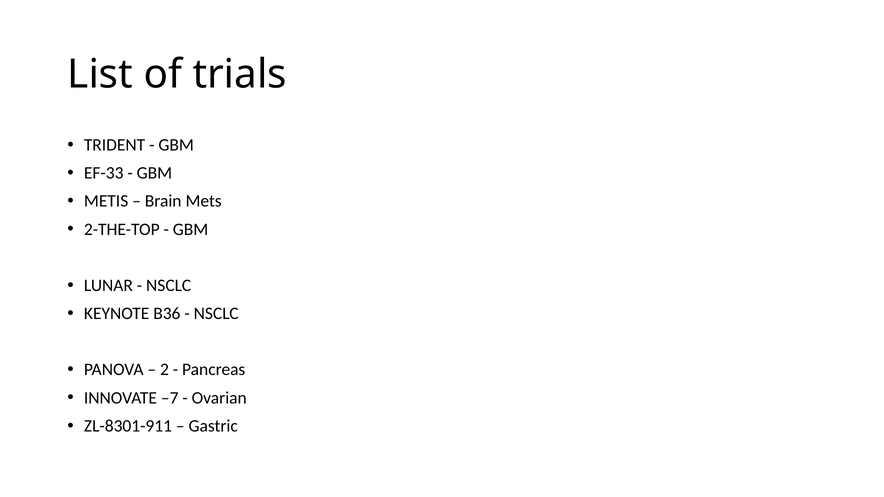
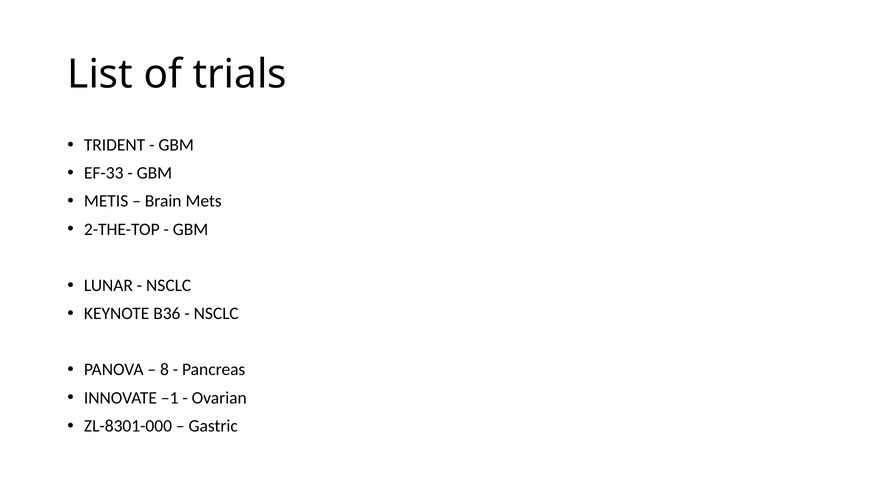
2: 2 -> 8 (164, 370)
–7: –7 -> –1 (170, 398)
ZL-8301-911: ZL-8301-911 -> ZL-8301-000 (128, 426)
